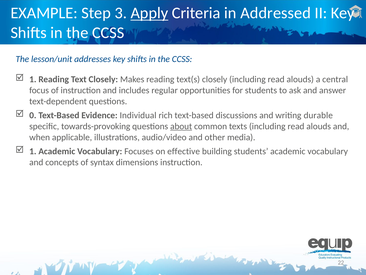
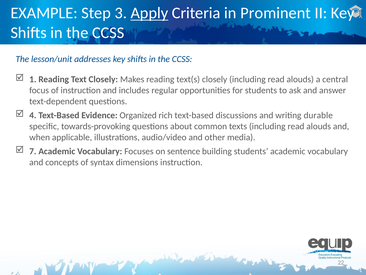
Addressed: Addressed -> Prominent (276, 13)
0: 0 -> 4 (33, 115)
Individual: Individual -> Organized (138, 115)
about underline: present -> none (181, 126)
1: 1 -> 7 (33, 151)
effective: effective -> sentence (184, 151)
